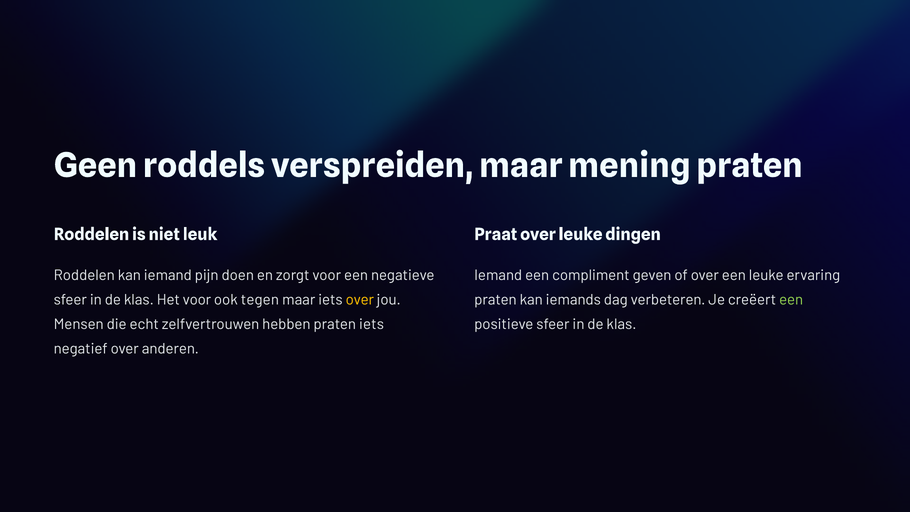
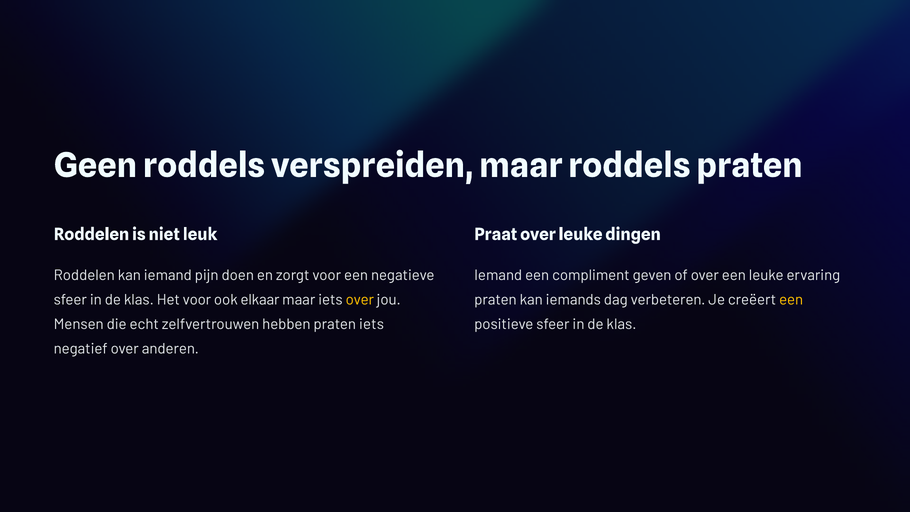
maar mening: mening -> roddels (629, 166)
tegen: tegen -> elkaar (260, 300)
een colour: light green -> yellow (791, 300)
